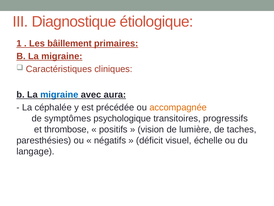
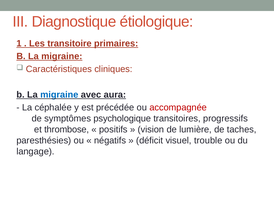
bâillement: bâillement -> transitoire (69, 43)
accompagnée colour: orange -> red (178, 107)
échelle: échelle -> trouble (208, 140)
